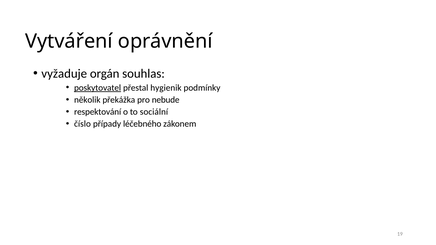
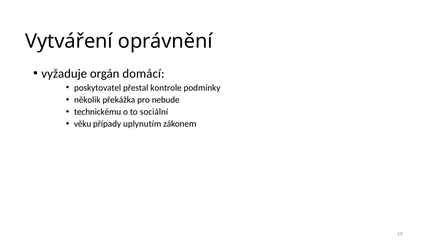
souhlas: souhlas -> domácí (143, 74)
poskytovatel underline: present -> none (98, 88)
hygienik: hygienik -> kontrole (166, 88)
respektování: respektování -> technickému (98, 112)
číslo: číslo -> věku (83, 124)
léčebného: léčebného -> uplynutím (142, 124)
